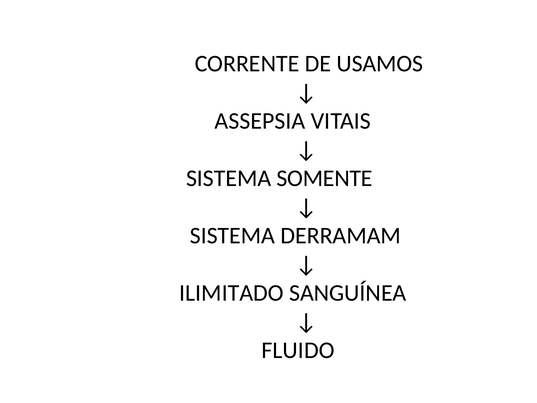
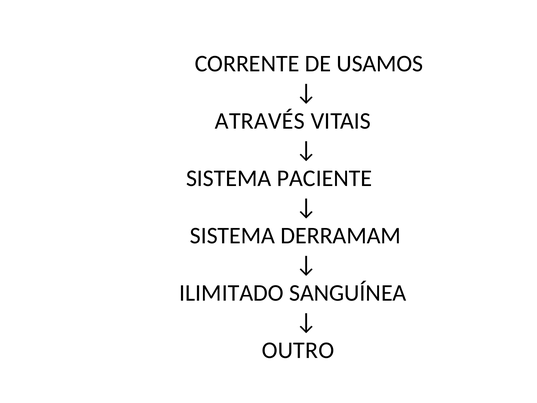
ASSEPSIA: ASSEPSIA -> ATRAVÉS (260, 121)
SOMENTE: SOMENTE -> PACIENTE (324, 178)
FLUIDO: FLUIDO -> OUTRO (298, 350)
